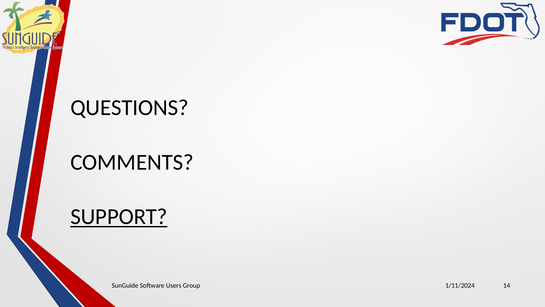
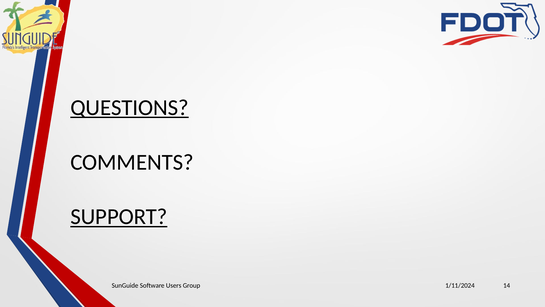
QUESTIONS underline: none -> present (130, 108)
